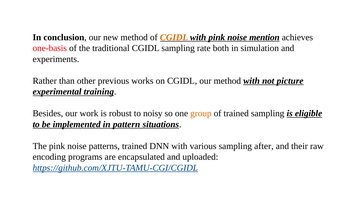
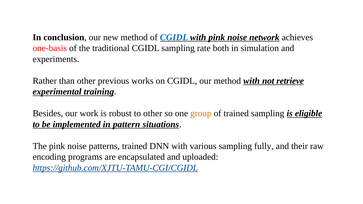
CGIDL colour: orange -> blue (174, 37)
mention: mention -> network (264, 37)
picture: picture -> retrieve (290, 81)
to noisy: noisy -> other (153, 114)
after: after -> fully (264, 146)
